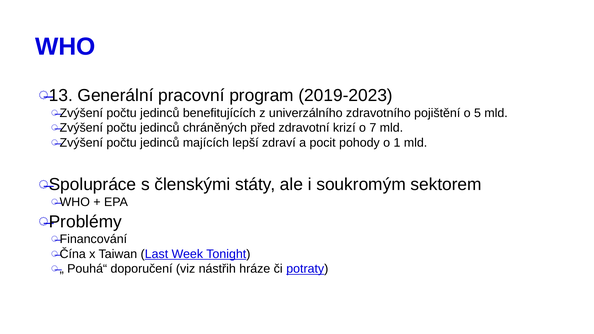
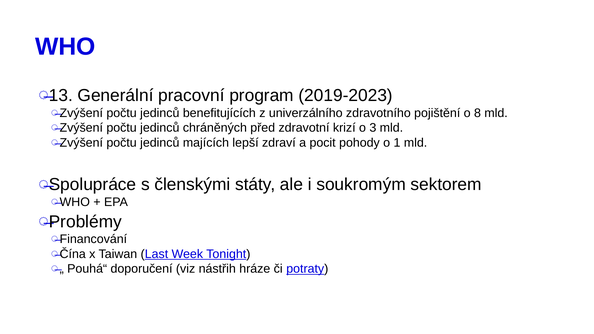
5: 5 -> 8 (478, 113)
7: 7 -> 3 (373, 128)
